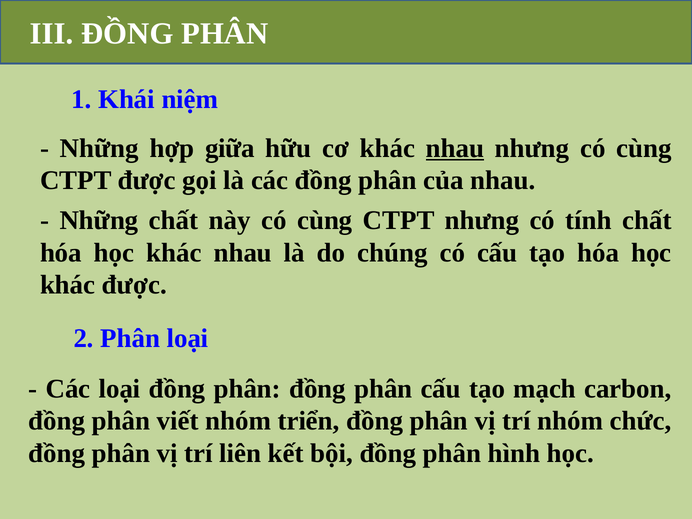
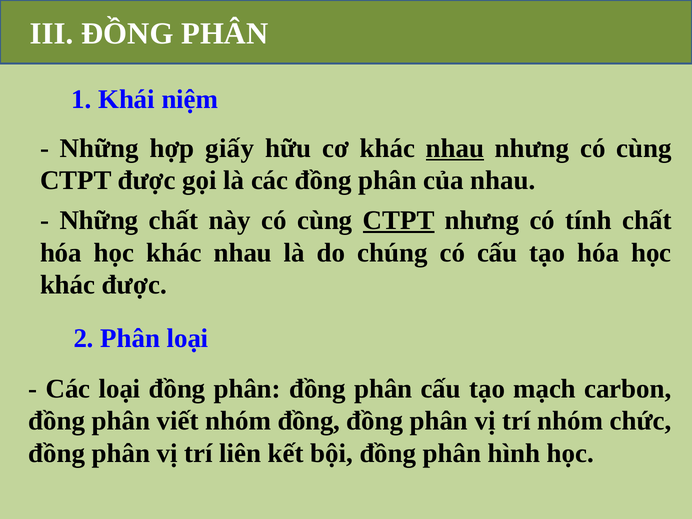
giữa: giữa -> giấy (230, 148)
CTPT underline: none -> present (399, 220)
nhóm triển: triển -> đồng (309, 421)
